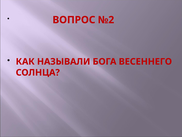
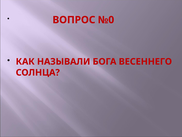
№2: №2 -> №0 (106, 20)
